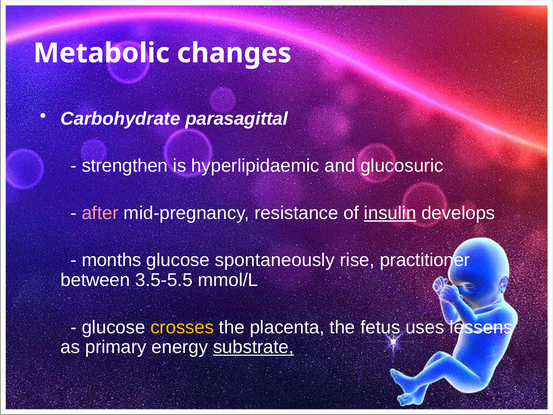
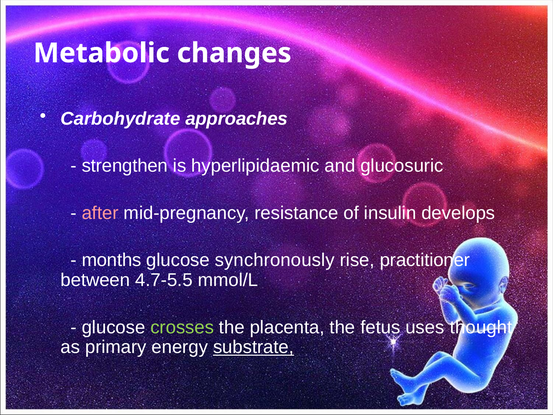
parasagittal: parasagittal -> approaches (237, 119)
insulin underline: present -> none (390, 213)
spontaneously: spontaneously -> synchronously (275, 260)
3.5-5.5: 3.5-5.5 -> 4.7-5.5 (164, 280)
crosses colour: yellow -> light green (182, 327)
lessens: lessens -> thought (481, 327)
